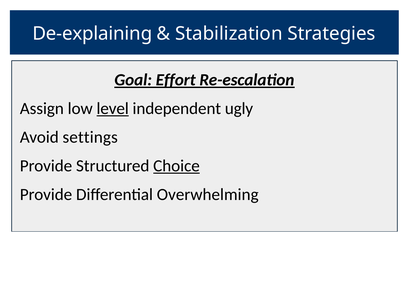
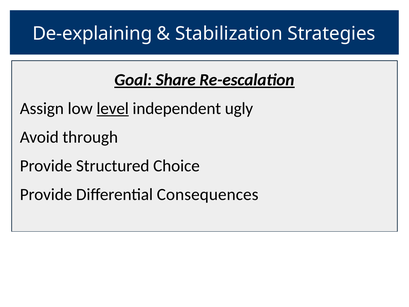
Effort: Effort -> Share (176, 80)
settings: settings -> through (90, 137)
Choice underline: present -> none (177, 166)
Overwhelming: Overwhelming -> Consequences (208, 194)
